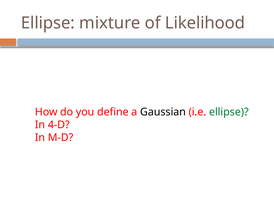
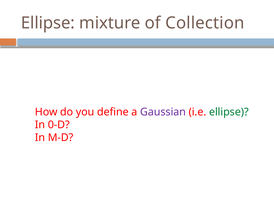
Likelihood: Likelihood -> Collection (205, 23)
Gaussian colour: black -> purple (163, 112)
4-D: 4-D -> 0-D (59, 124)
